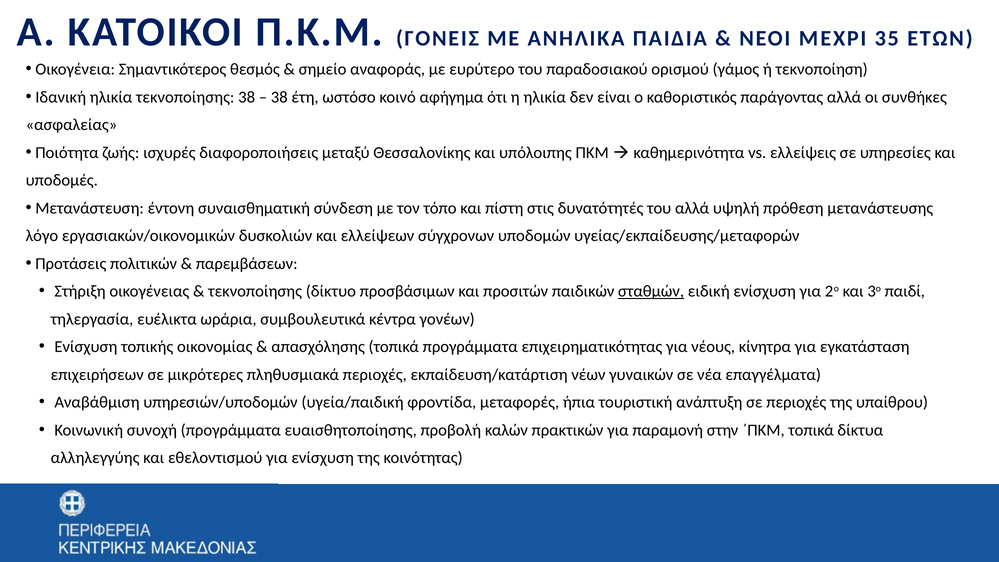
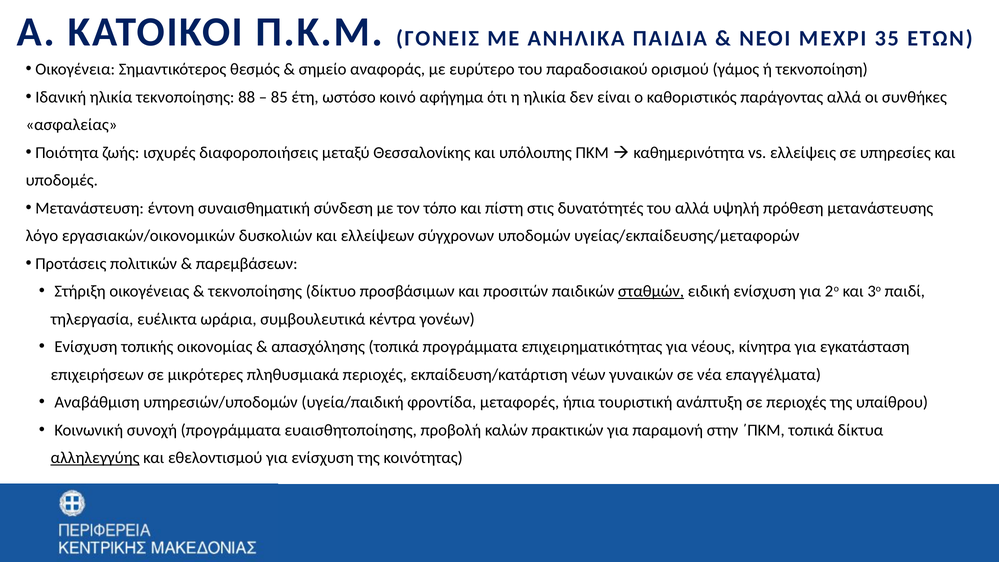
τεκνοποίησης 38: 38 -> 88 (247, 97)
38: 38 -> 85 (279, 97)
αλληλεγγύης underline: none -> present (95, 458)
